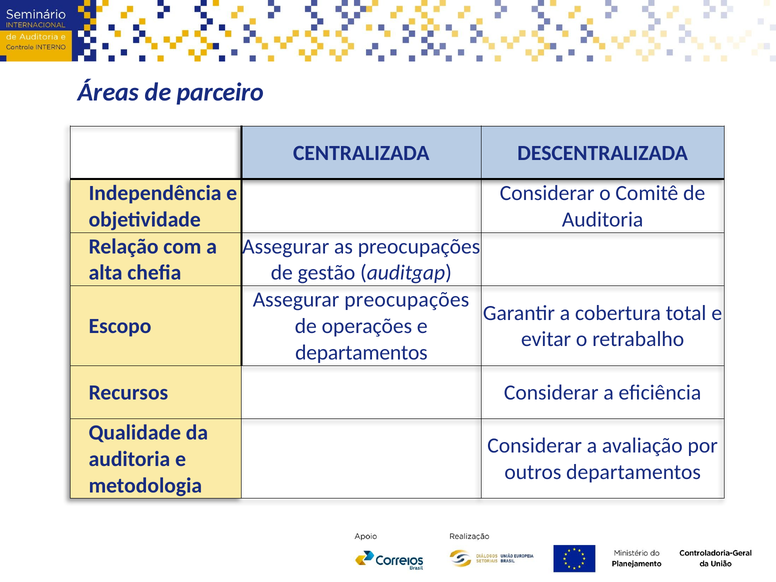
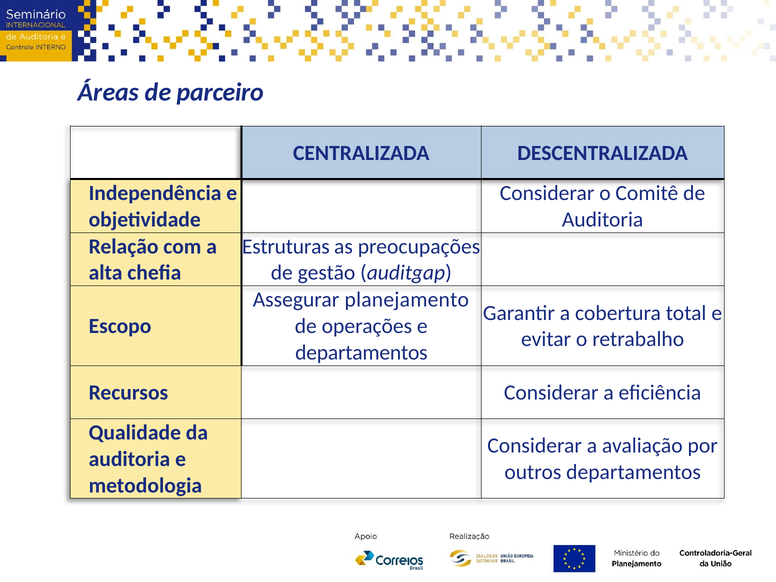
Assegurar: Assegurar -> Estruturas (286, 246)
Assegurar preocupações: preocupações -> planejamento (407, 300)
